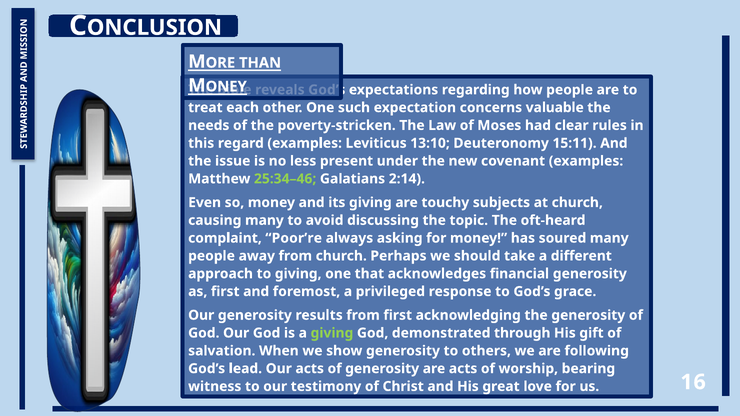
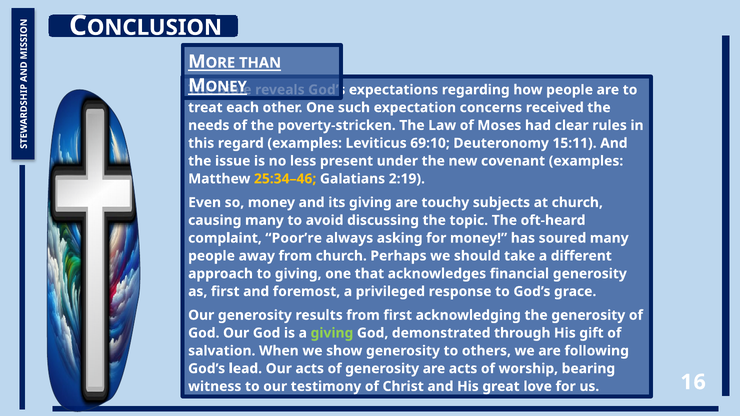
valuable: valuable -> received (555, 108)
13:10: 13:10 -> 69:10 (430, 143)
25:34–46 colour: light green -> yellow (285, 179)
2:14: 2:14 -> 2:19 (407, 179)
